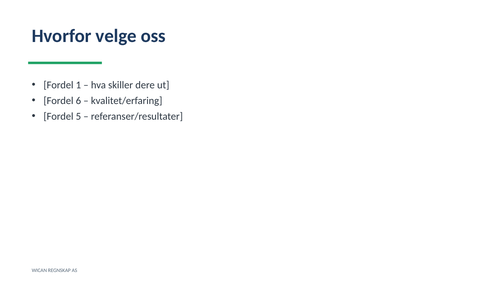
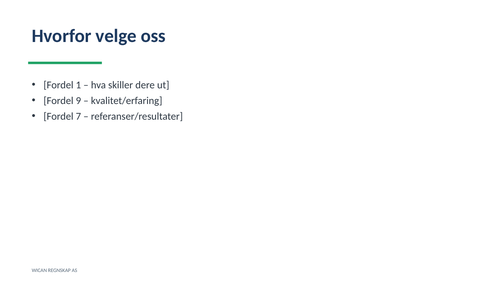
6: 6 -> 9 (78, 100)
5: 5 -> 7 (78, 116)
